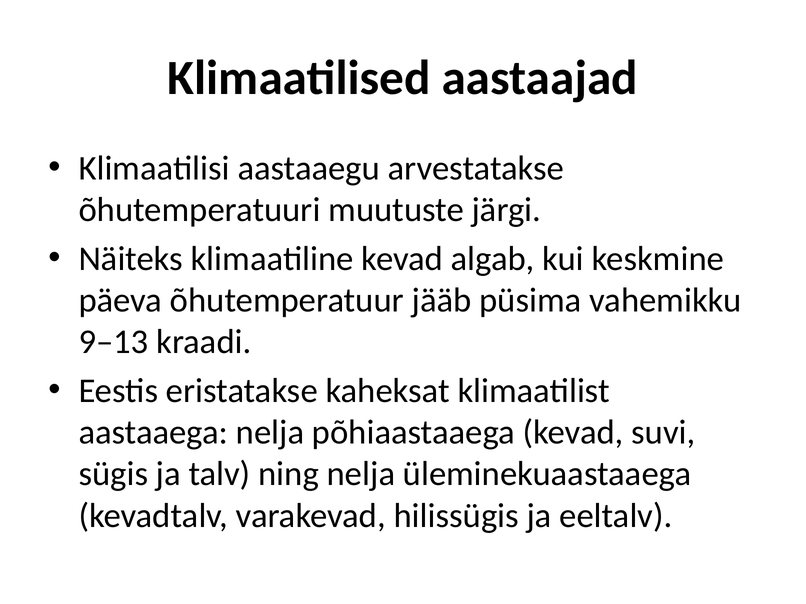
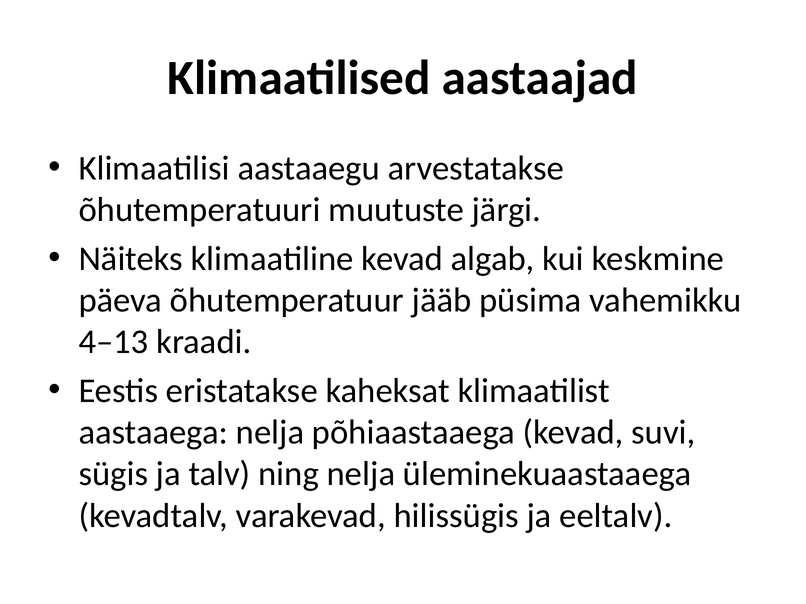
9–13: 9–13 -> 4–13 (114, 342)
